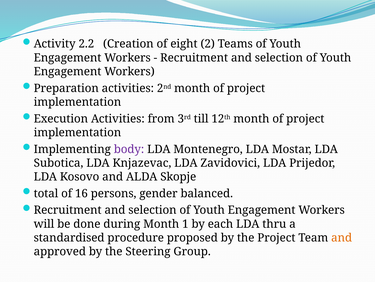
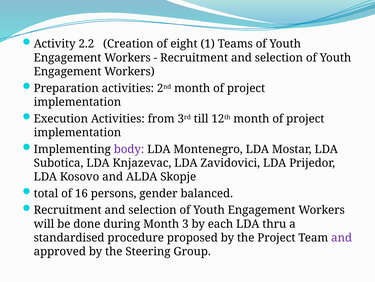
2: 2 -> 1 (208, 44)
1: 1 -> 3 (185, 223)
and colour: orange -> purple (342, 237)
